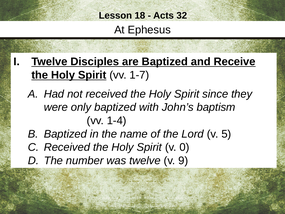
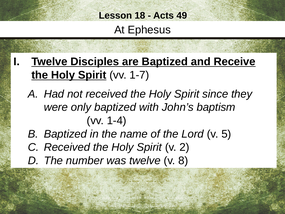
32: 32 -> 49 (182, 15)
0: 0 -> 2 (184, 147)
9: 9 -> 8 (183, 160)
